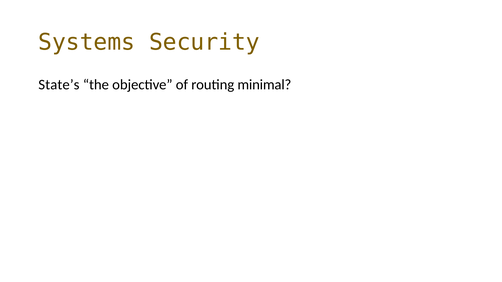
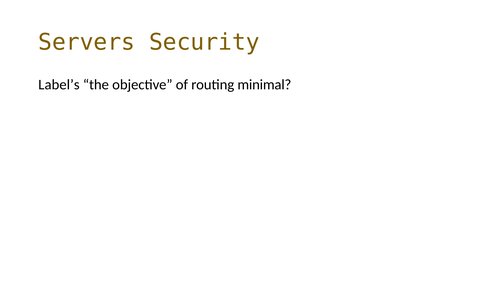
Systems: Systems -> Servers (87, 42)
State’s: State’s -> Label’s (59, 85)
